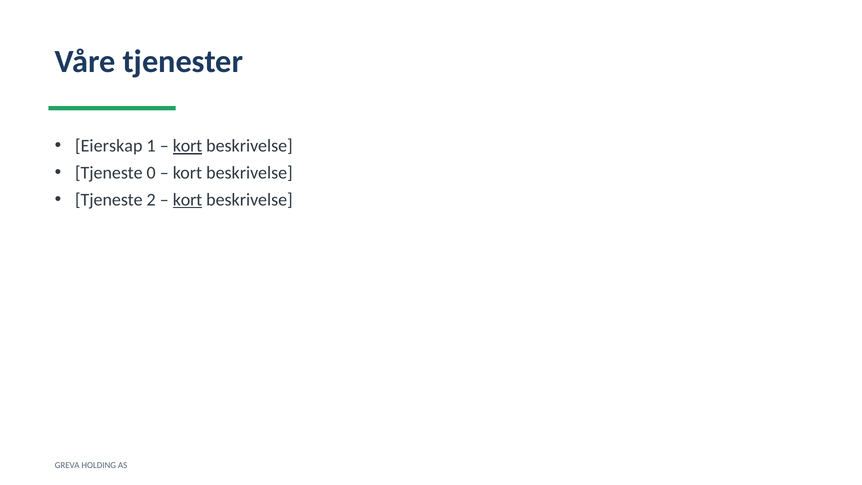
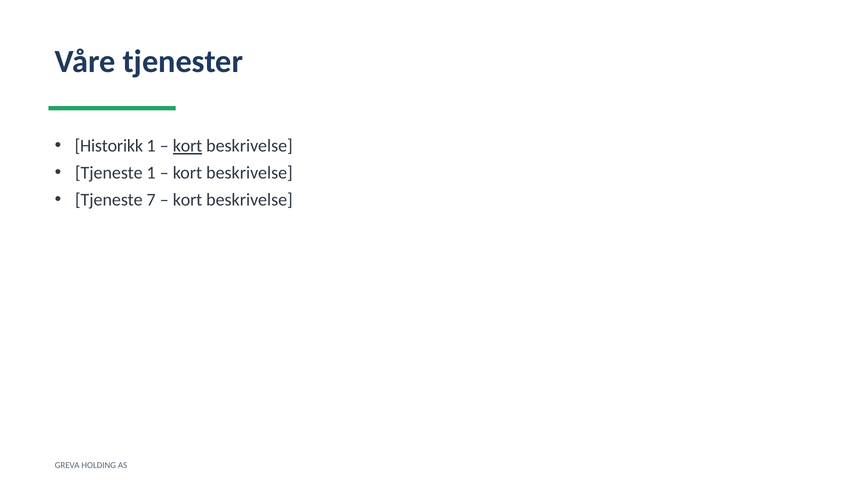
Eierskap: Eierskap -> Historikk (109, 146)
Tjeneste 0: 0 -> 1 (151, 173)
2: 2 -> 7 (151, 200)
kort underline: present -> none (188, 200)
